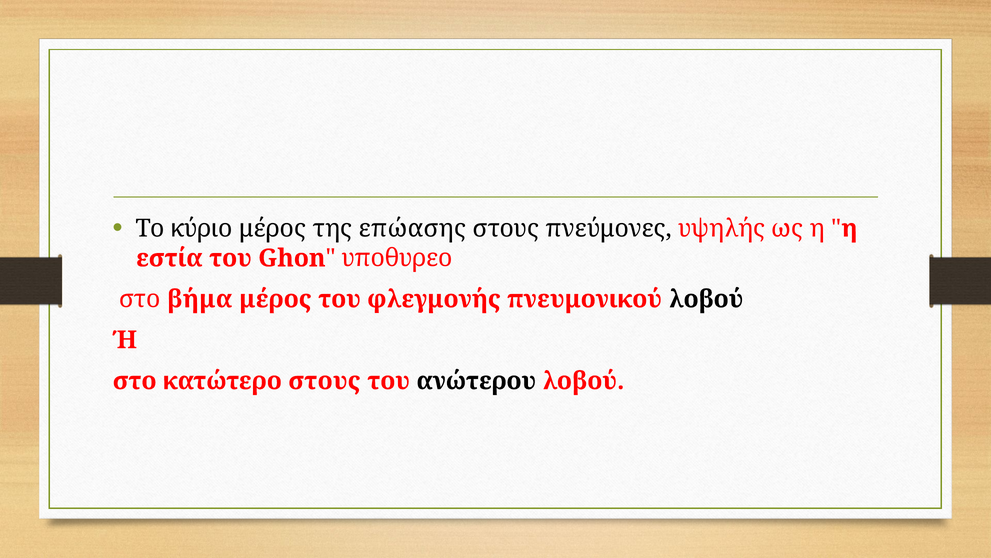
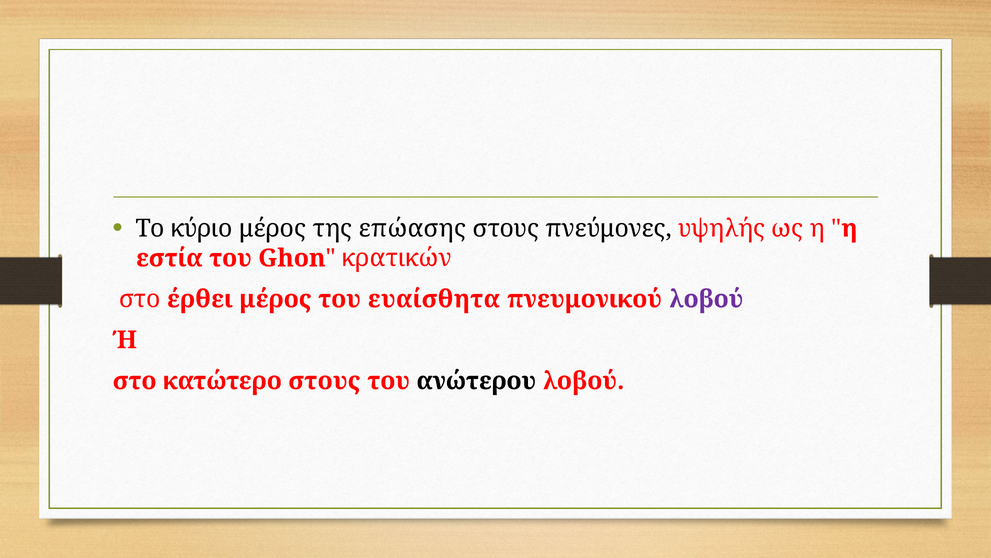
υποθυρεο: υποθυρεο -> κρατικών (397, 258)
βήμα: βήμα -> έρθει (200, 299)
φλεγμονής: φλεγμονής -> ευαίσθητα (434, 299)
λοβού colour: black -> purple (706, 299)
